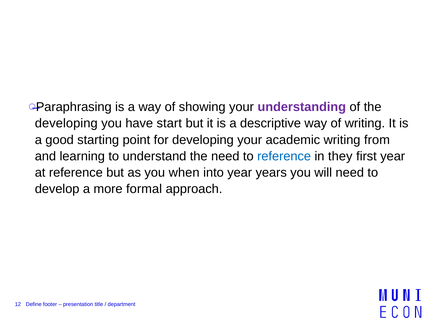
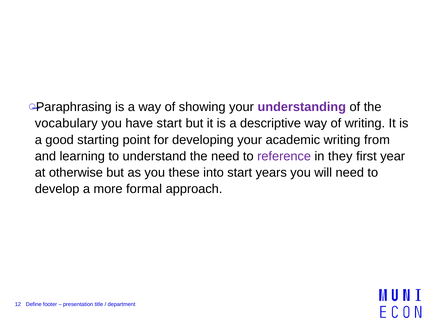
developing: developing -> vocabulary (66, 123)
reference colour: blue -> purple (284, 156)
at reference: reference -> otherwise (76, 172)
when: when -> these (184, 172)
into year: year -> start (240, 172)
